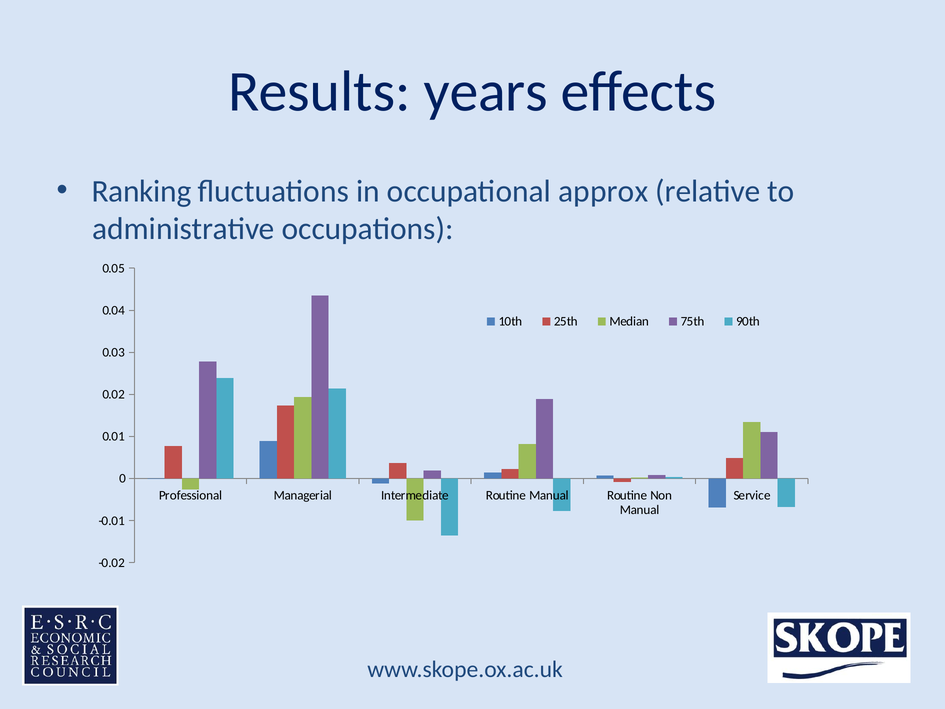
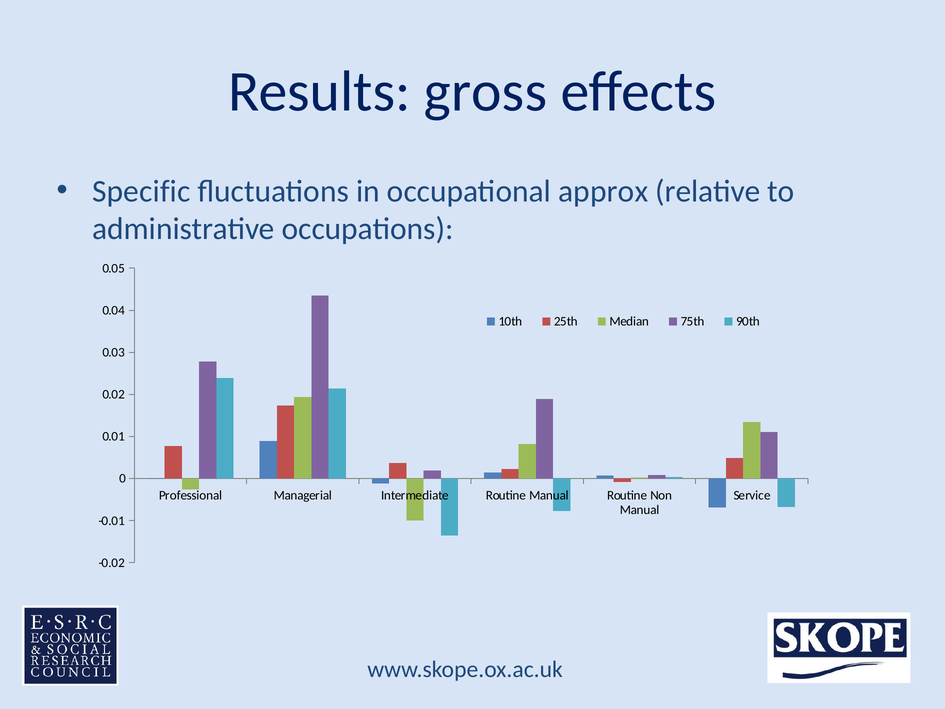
years: years -> gross (486, 91)
Ranking: Ranking -> Specific (141, 191)
